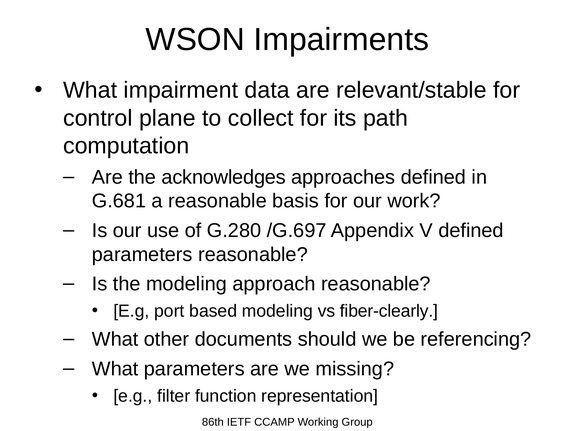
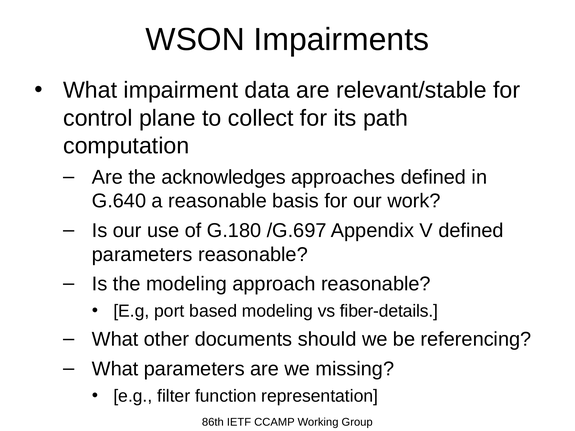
G.681: G.681 -> G.640 (119, 201)
G.280: G.280 -> G.180 (234, 231)
fiber-clearly: fiber-clearly -> fiber-details (389, 311)
